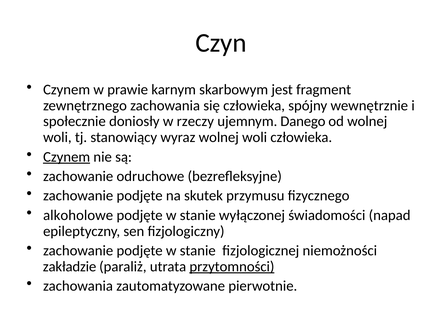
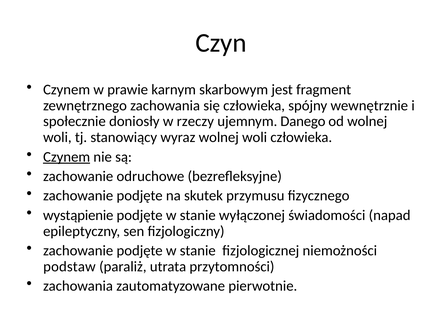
alkoholowe: alkoholowe -> wystąpienie (78, 215)
zakładzie: zakładzie -> podstaw (69, 266)
przytomności underline: present -> none (232, 266)
